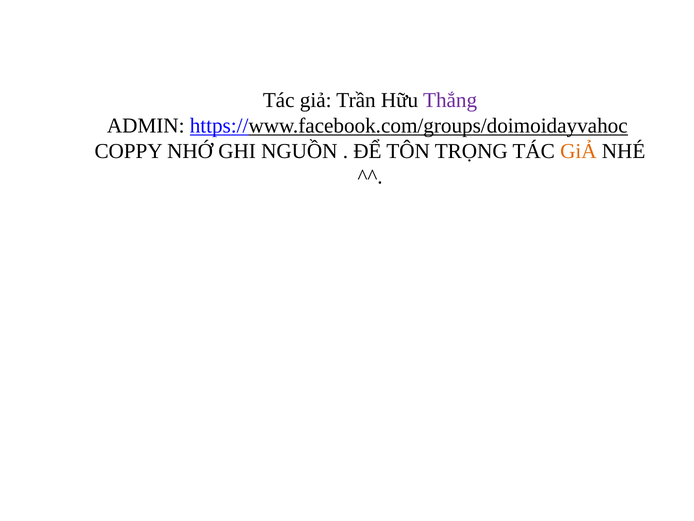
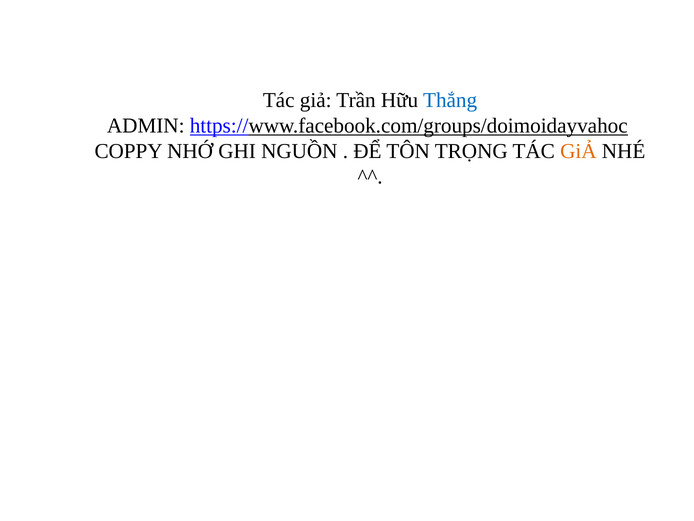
Thắng colour: purple -> blue (450, 100)
